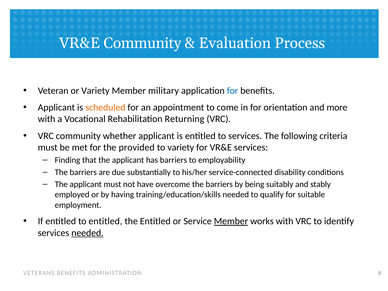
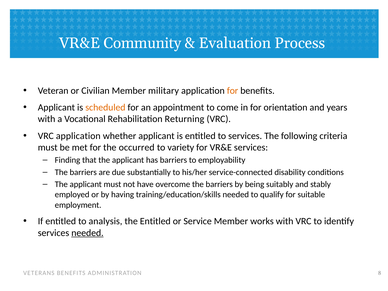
or Variety: Variety -> Civilian (95, 91)
for colour: blue -> orange (233, 91)
more: more -> years (337, 107)
VRC community: community -> application (78, 136)
provided: provided -> occurred (137, 147)
to entitled: entitled -> analysis (105, 221)
Member underline: present -> none (231, 221)
